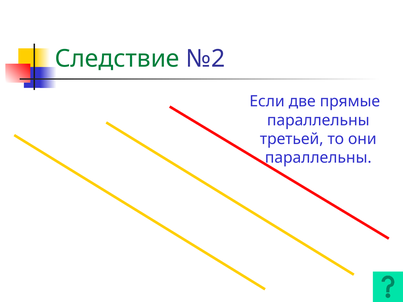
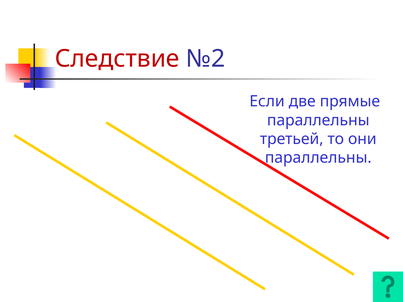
Следствие colour: green -> red (117, 59)
